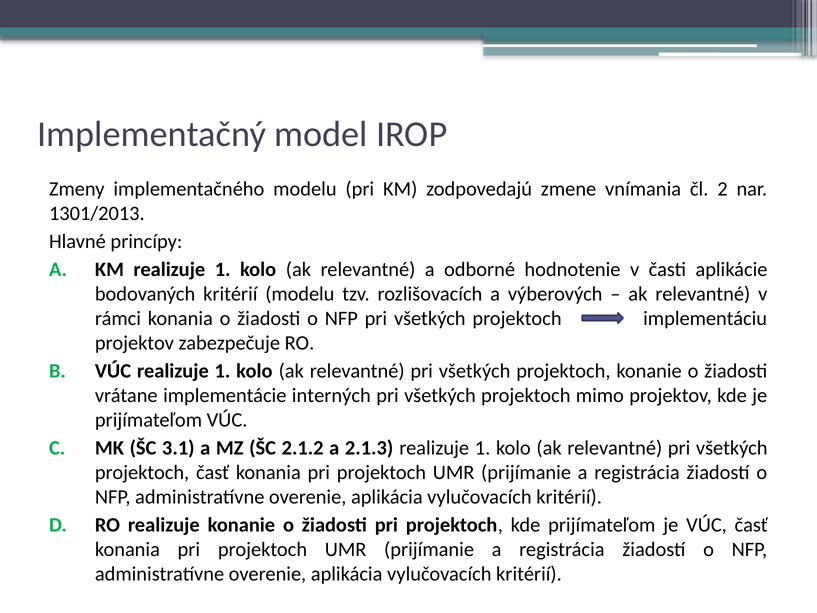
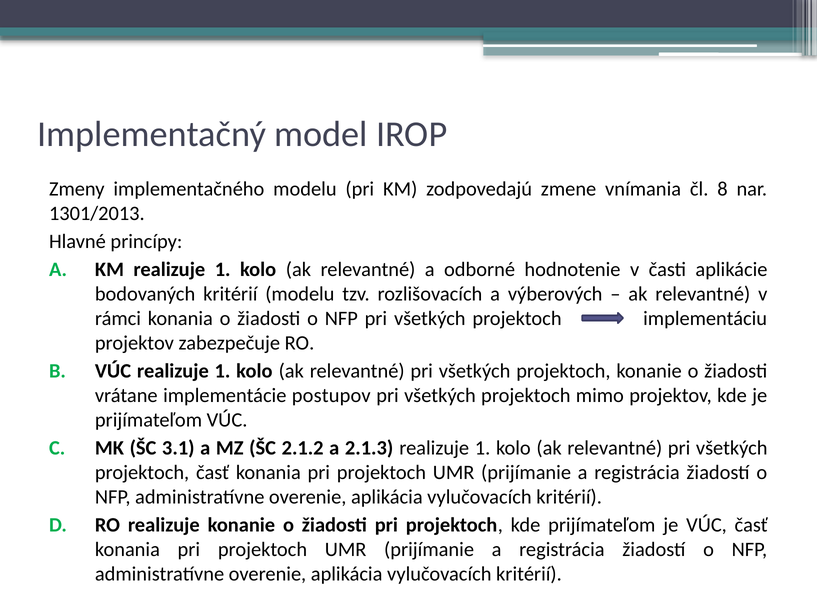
2: 2 -> 8 (722, 189)
interných: interných -> postupov (331, 395)
